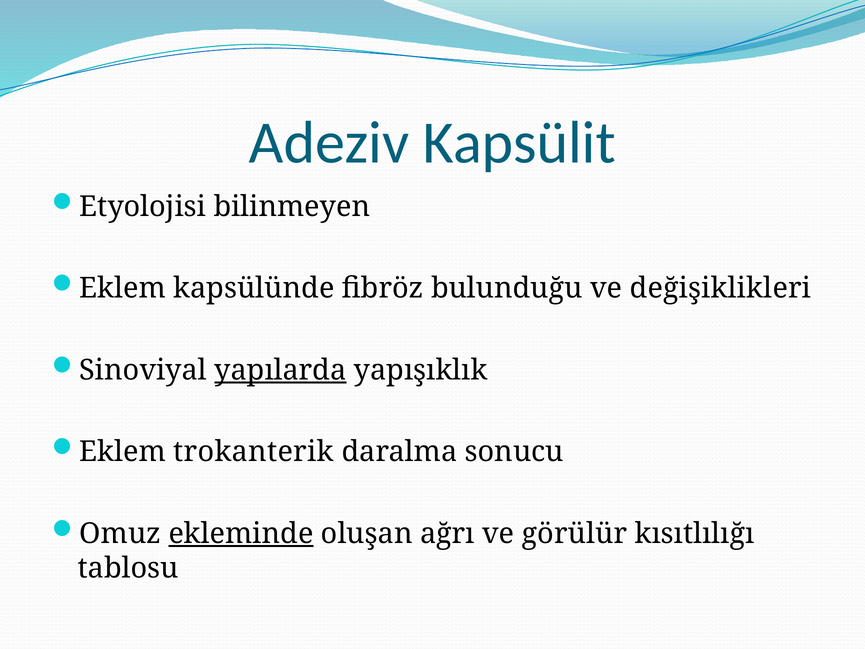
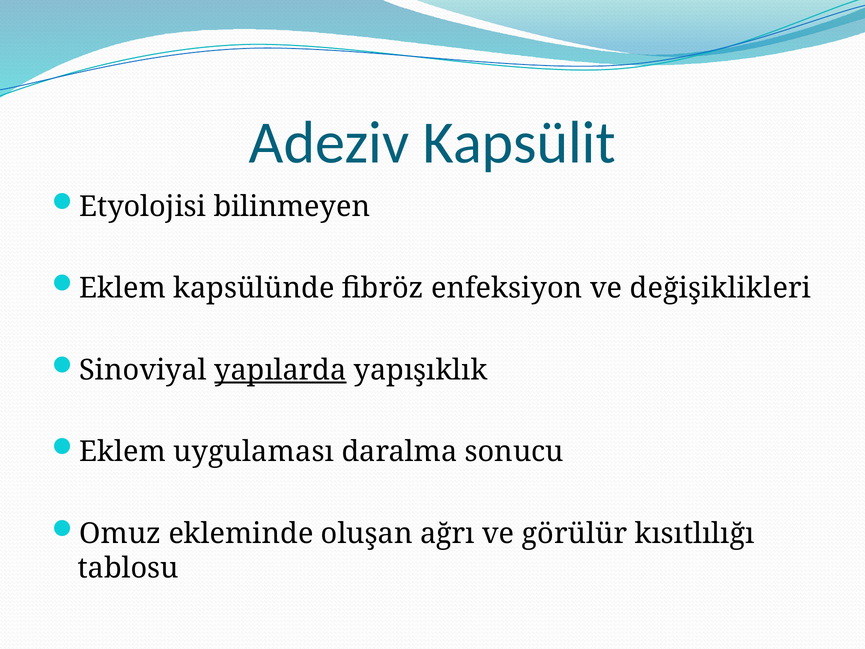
bulunduğu: bulunduğu -> enfeksiyon (507, 288)
trokanterik: trokanterik -> uygulaması (254, 452)
ekleminde underline: present -> none (241, 533)
